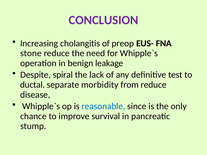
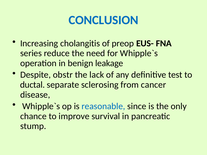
CONCLUSION colour: purple -> blue (103, 20)
stone: stone -> series (31, 53)
spiral: spiral -> obstr (63, 75)
morbidity: morbidity -> sclerosing (100, 85)
from reduce: reduce -> cancer (154, 85)
